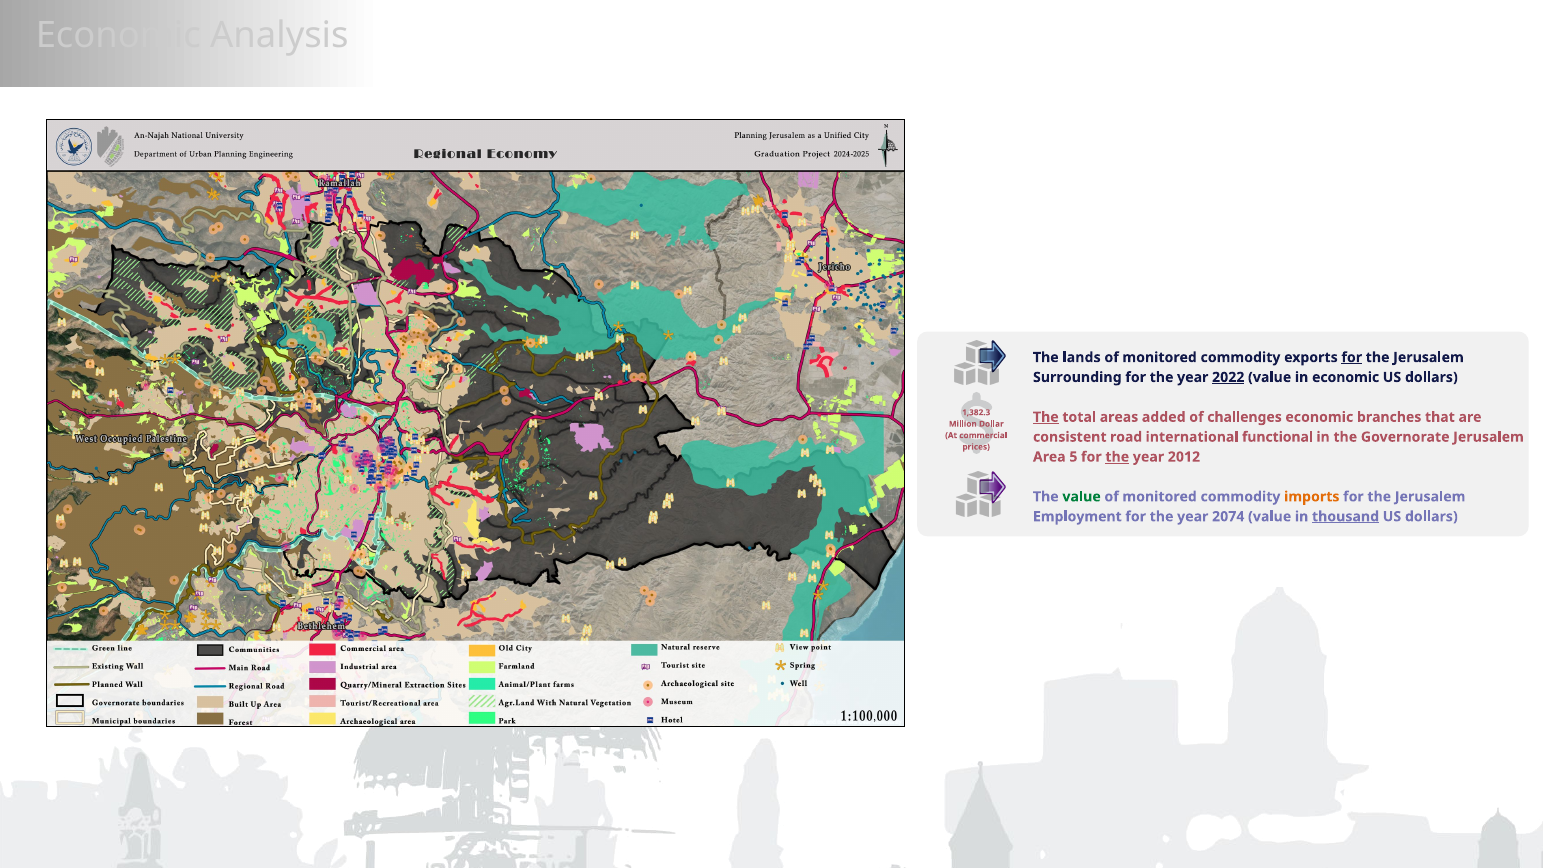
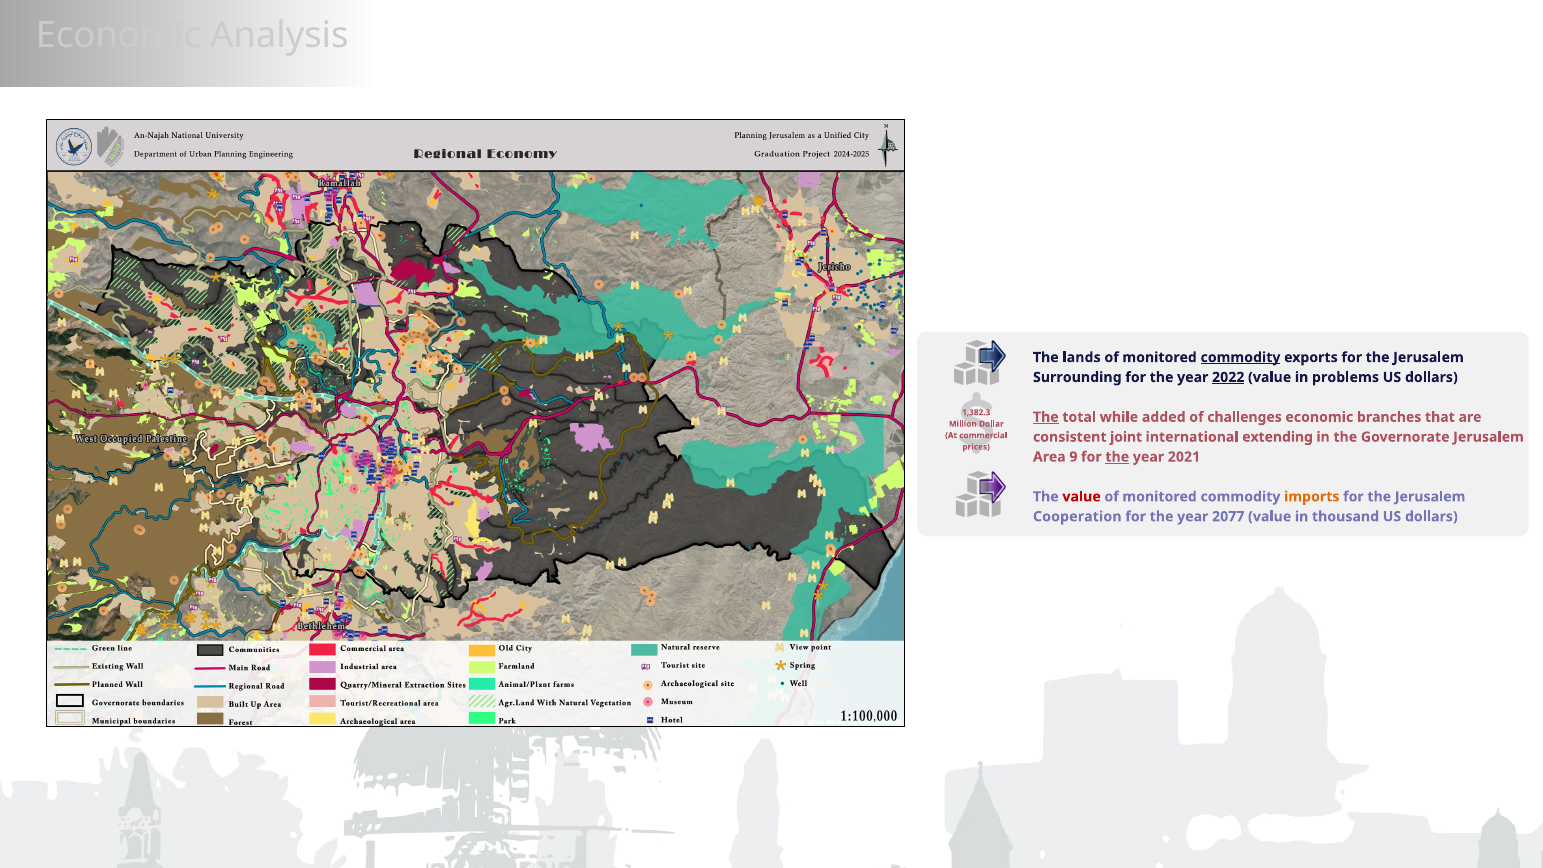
commodity underline: none -> present (1240, 357)
for underline: present -> none (1352, 357)
in economic: economic -> problems (1345, 377)
areas: areas -> while (1119, 417)
road: road -> joint (1126, 437)
functional: functional -> extending (1278, 437)
5: 5 -> 9 (1073, 457)
2012: 2012 -> 2021 (1184, 457)
value colour: green -> red (1082, 497)
Employment: Employment -> Cooperation (1077, 517)
2074: 2074 -> 2077 (1228, 517)
thousand underline: present -> none (1346, 517)
